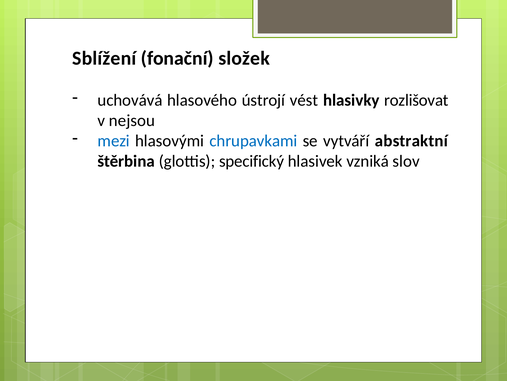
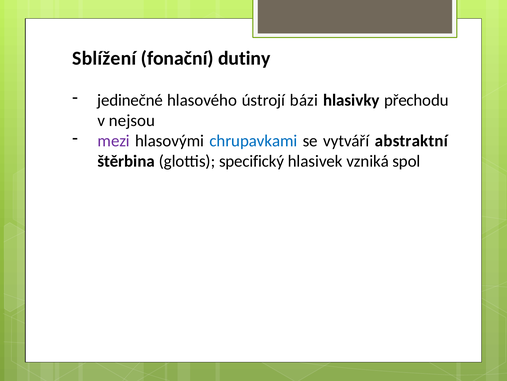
složek: složek -> dutiny (244, 58)
uchovává: uchovává -> jedinečné (130, 100)
vést: vést -> bázi (304, 100)
rozlišovat: rozlišovat -> přechodu (416, 100)
mezi colour: blue -> purple (114, 141)
slov: slov -> spol (406, 161)
